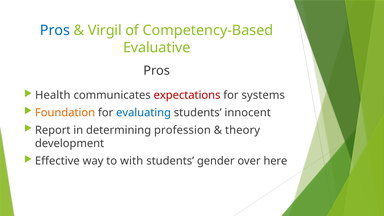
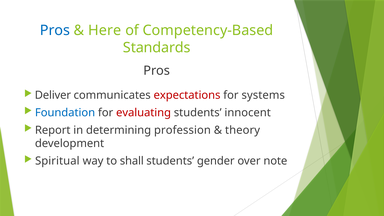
Virgil: Virgil -> Here (105, 30)
Evaluative: Evaluative -> Standards (157, 48)
Health: Health -> Deliver (53, 95)
Foundation colour: orange -> blue (65, 113)
evaluating colour: blue -> red (144, 113)
Effective: Effective -> Spiritual (57, 161)
with: with -> shall (132, 161)
here: here -> note (275, 161)
